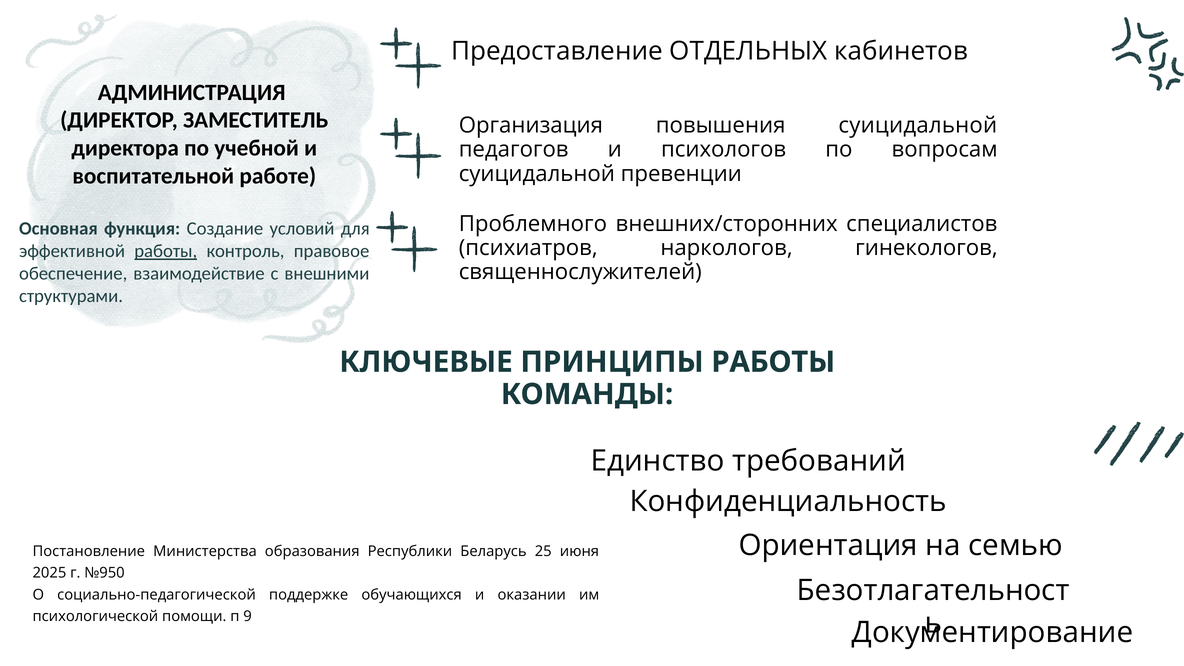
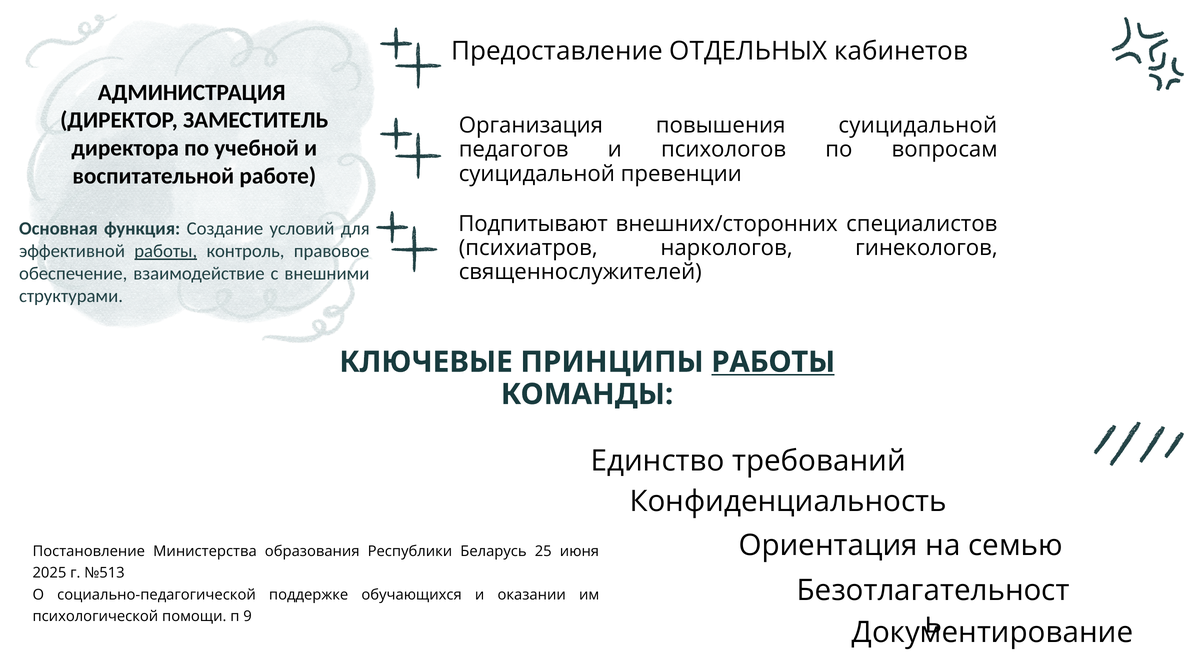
Проблемного: Проблемного -> Подпитывают (533, 224)
РАБОТЫ underline: none -> present (773, 362)
№950: №950 -> №513 (104, 573)
